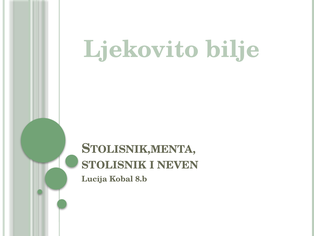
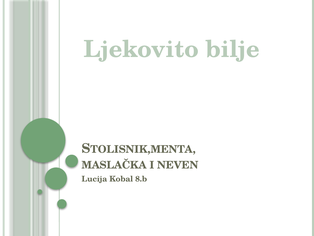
STOLISNIK: STOLISNIK -> MASLAČKA (114, 165)
